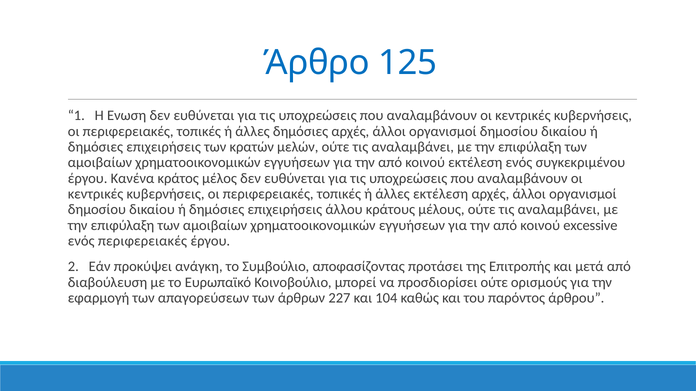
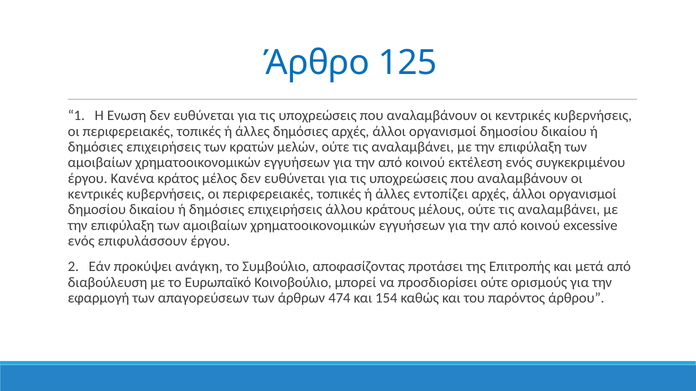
άλλες εκτέλεση: εκτέλεση -> εντοπίζει (441, 194)
ενός περιφερειακές: περιφερειακές -> επιφυλάσσουν (143, 241)
227: 227 -> 474 (339, 298)
104: 104 -> 154 (386, 298)
